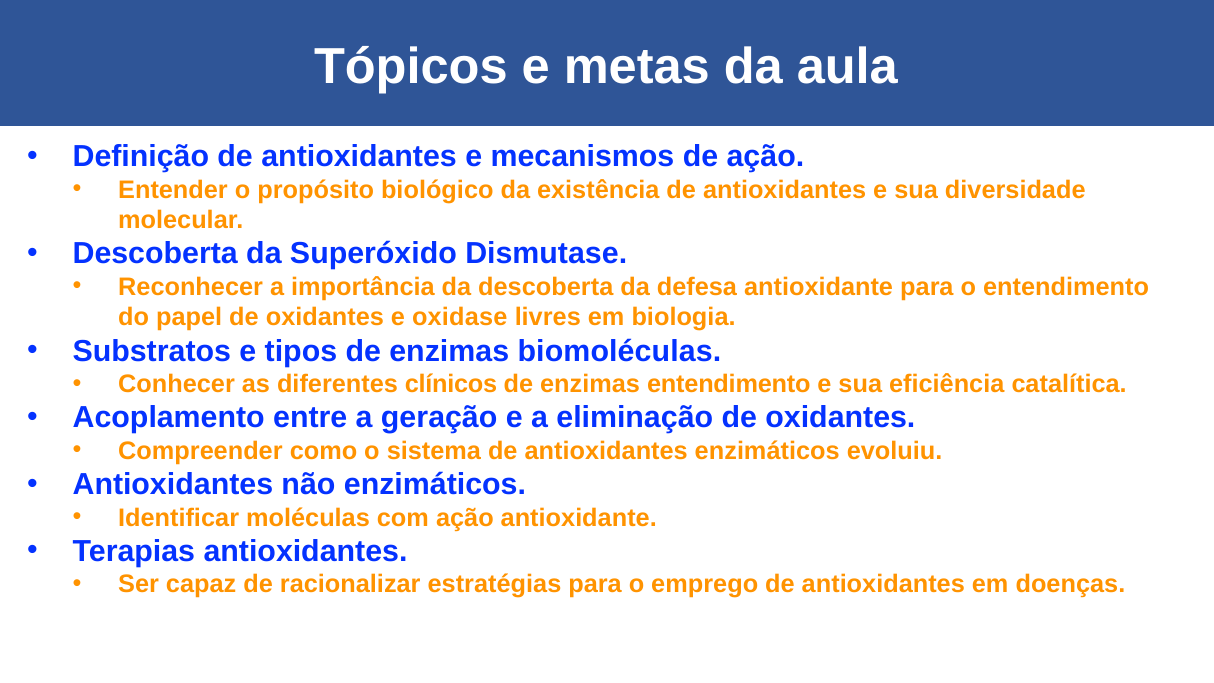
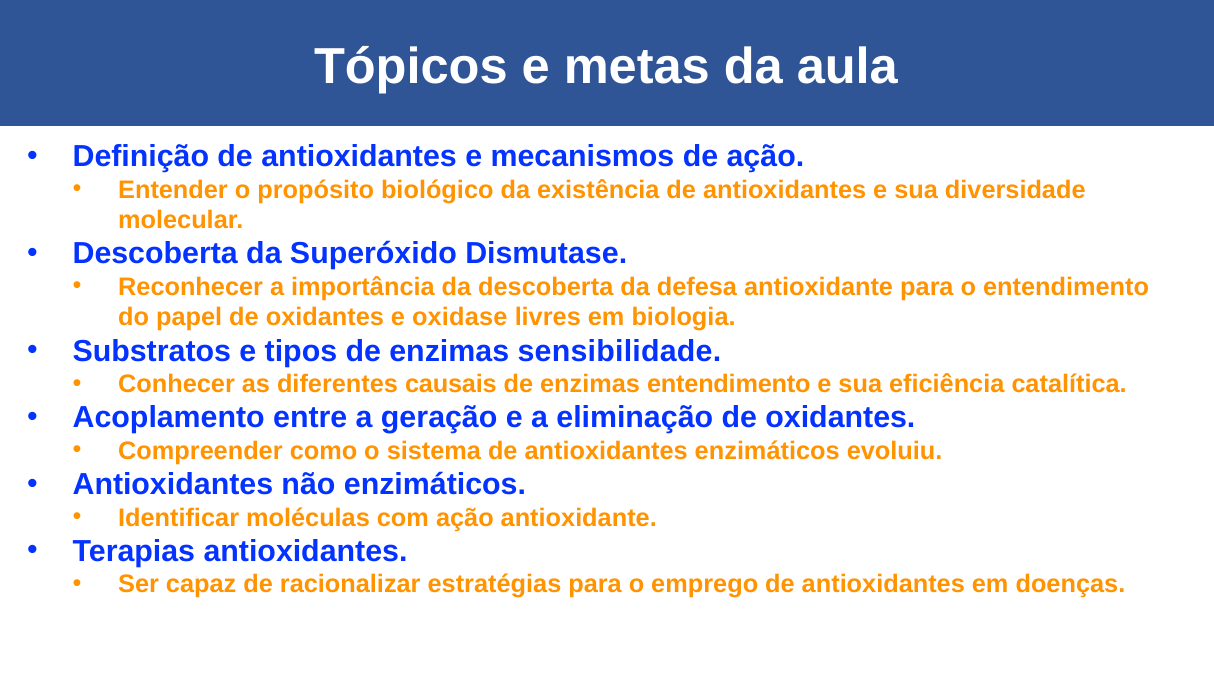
biomoléculas: biomoléculas -> sensibilidade (619, 351)
clínicos: clínicos -> causais (451, 384)
